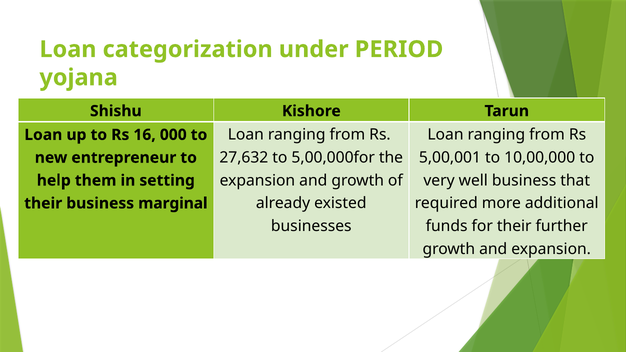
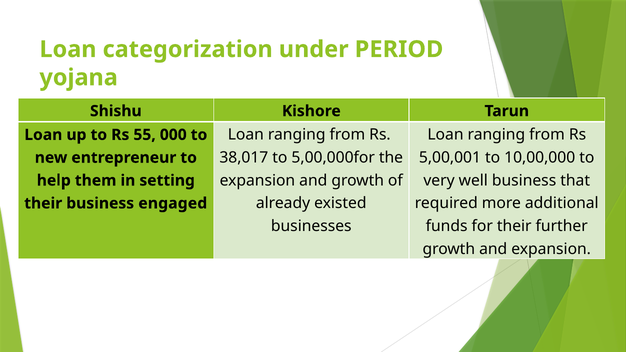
16: 16 -> 55 (145, 135)
27,632: 27,632 -> 38,017 (244, 158)
marginal: marginal -> engaged (173, 203)
